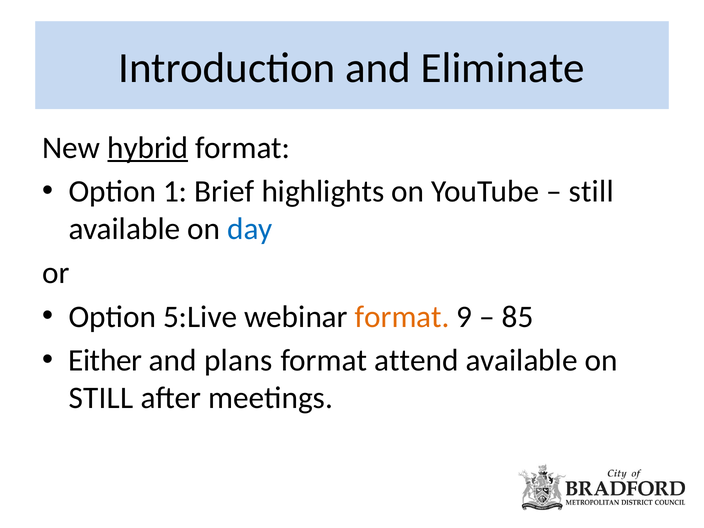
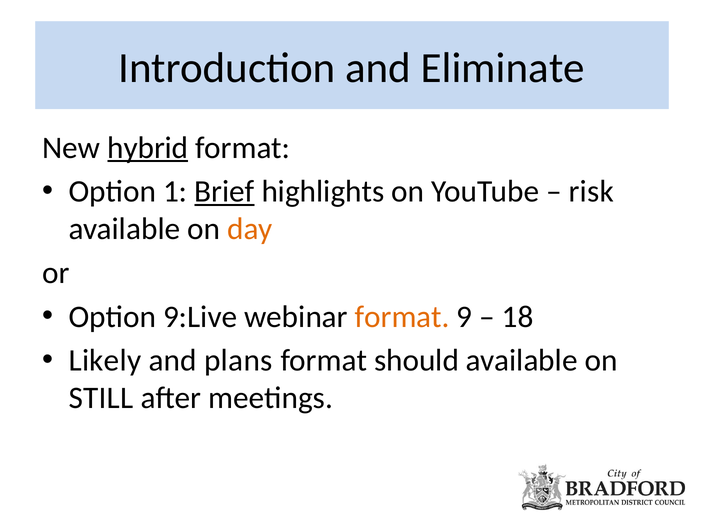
Brief underline: none -> present (224, 192)
still: still -> risk (591, 192)
day colour: blue -> orange (250, 229)
5:Live: 5:Live -> 9:Live (200, 317)
85: 85 -> 18 (518, 317)
Either: Either -> Likely (105, 361)
attend: attend -> should (417, 361)
